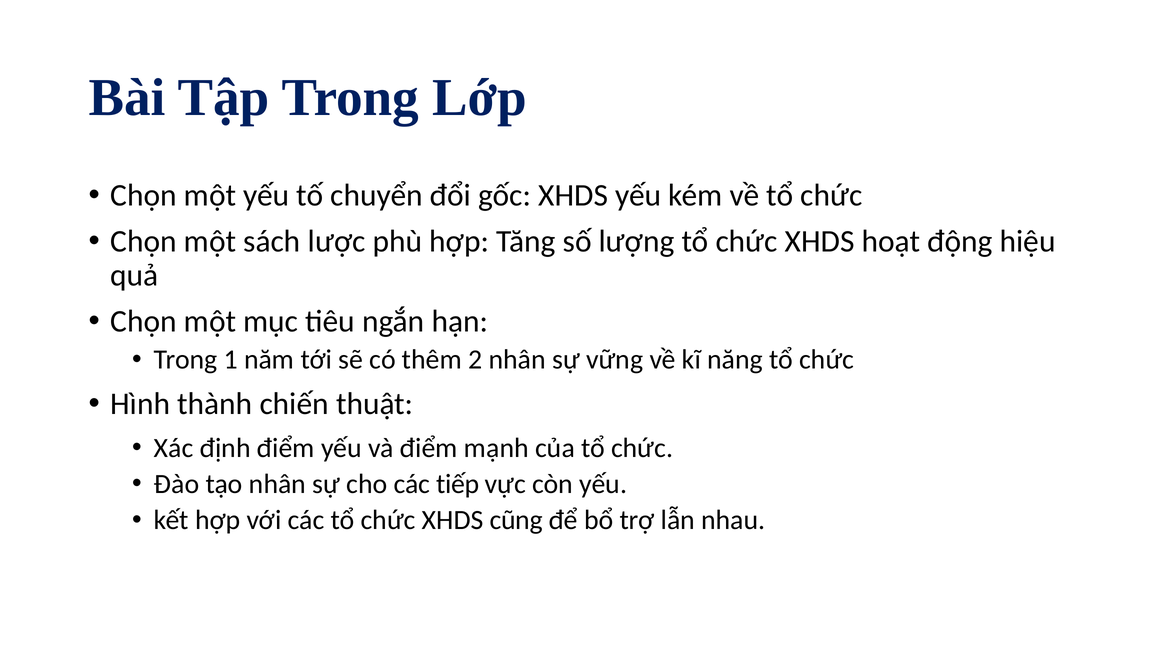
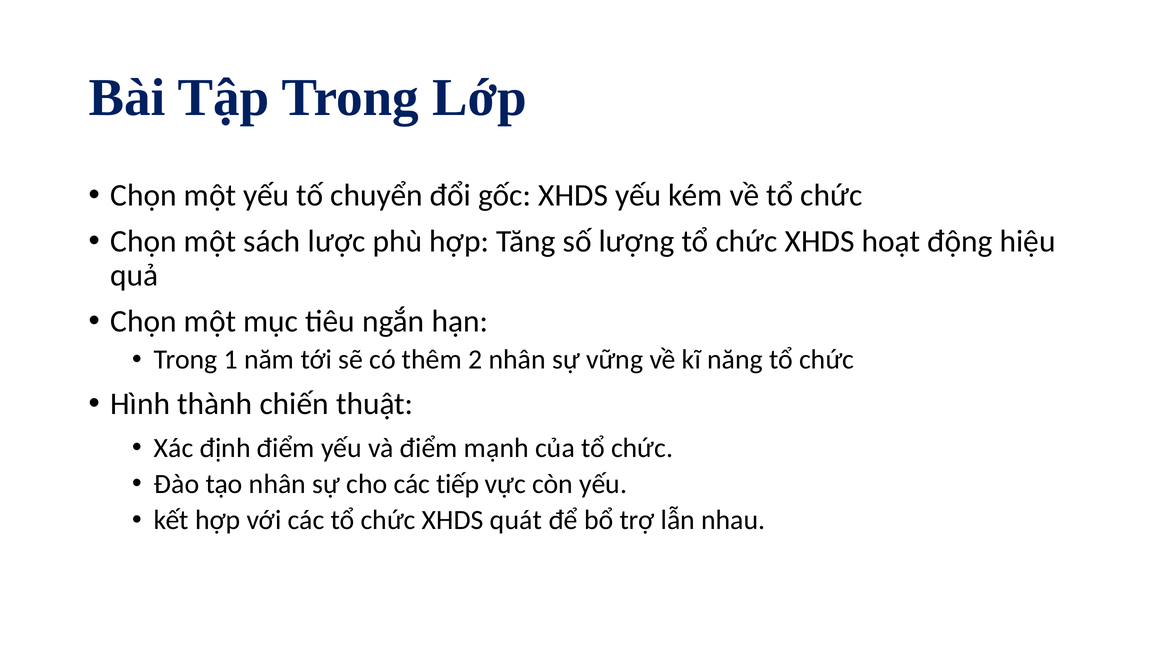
cũng: cũng -> quát (516, 520)
